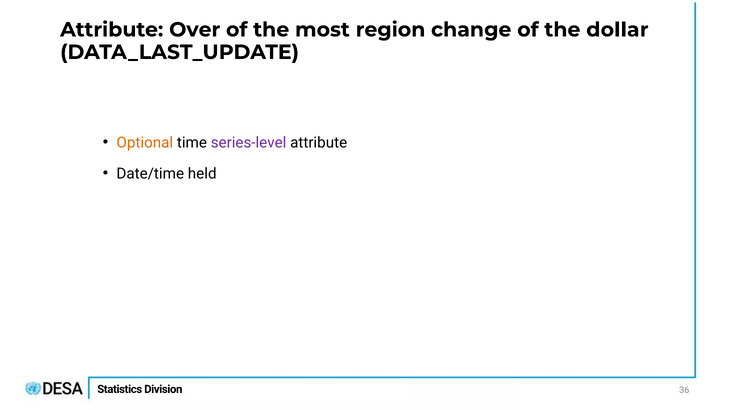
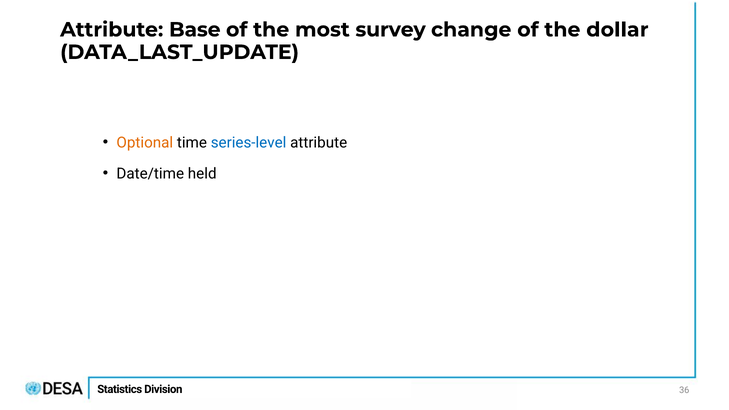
Over: Over -> Base (195, 30)
region: region -> survey (391, 30)
series-level colour: purple -> blue (249, 143)
